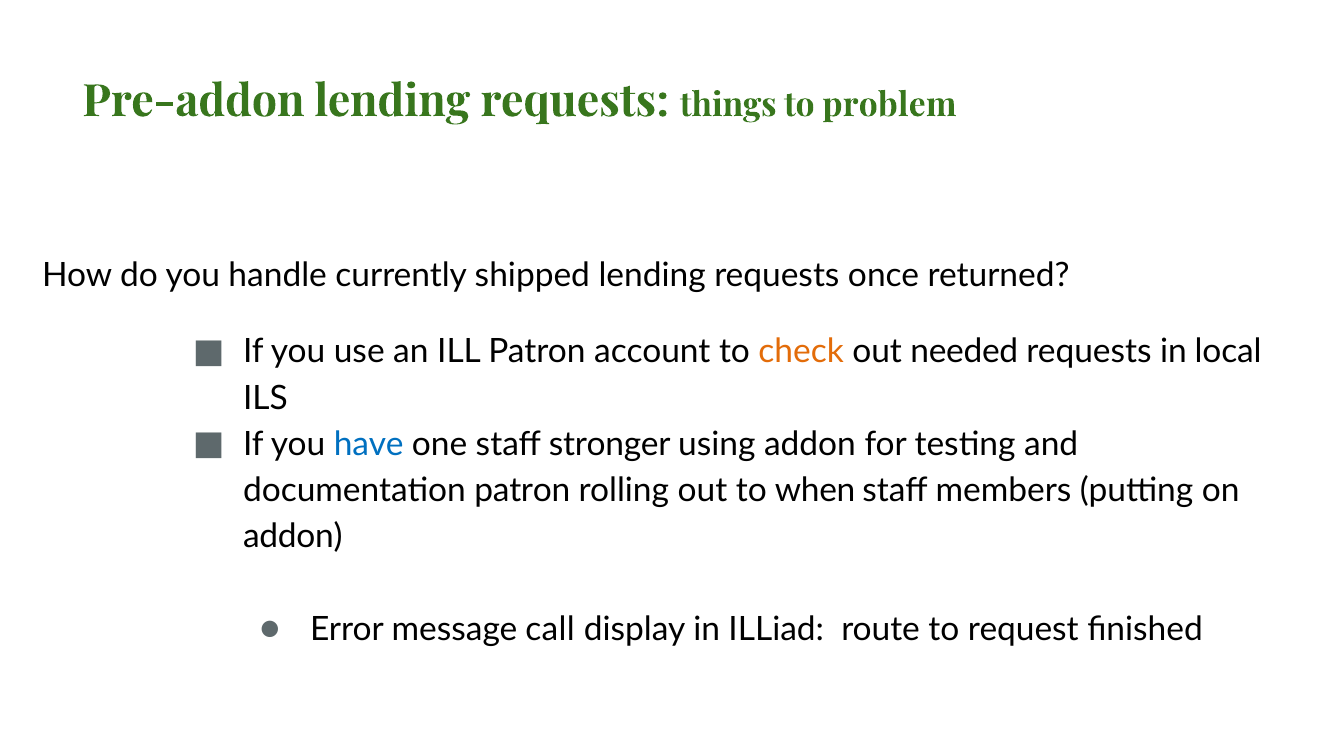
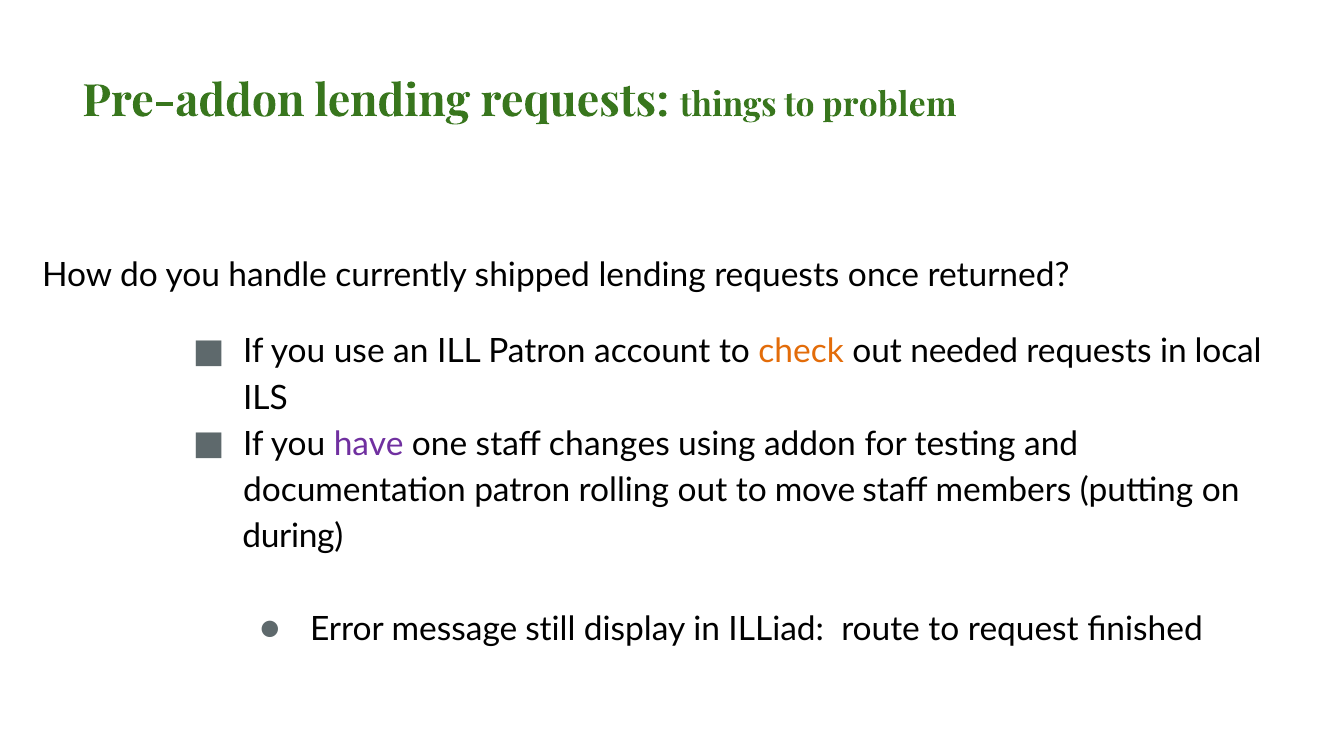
have colour: blue -> purple (369, 444)
stronger: stronger -> changes (609, 444)
when: when -> move (815, 490)
addon: addon -> during (293, 536)
call: call -> still (550, 629)
